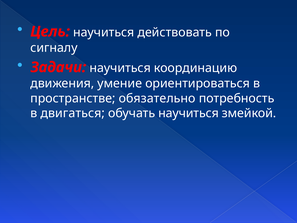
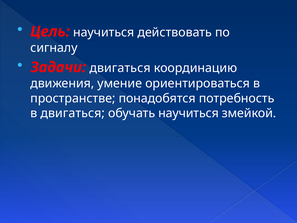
Задачи научиться: научиться -> двигаться (120, 68)
обязательно: обязательно -> понадобятся (157, 98)
